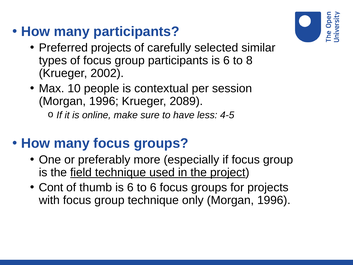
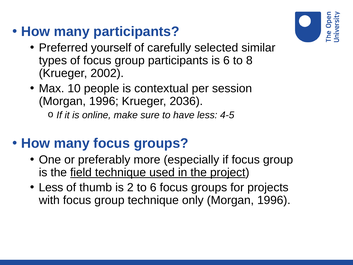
Preferred projects: projects -> yourself (111, 48)
2089: 2089 -> 2036 (186, 101)
Cont: Cont -> Less (51, 187)
thumb is 6: 6 -> 2 (130, 187)
